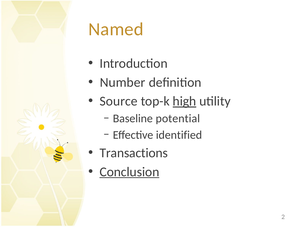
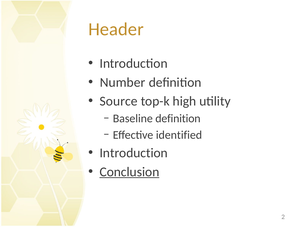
Named: Named -> Header (116, 29)
high underline: present -> none (184, 101)
Baseline potential: potential -> definition (178, 119)
Transactions: Transactions -> Introduction (134, 153)
